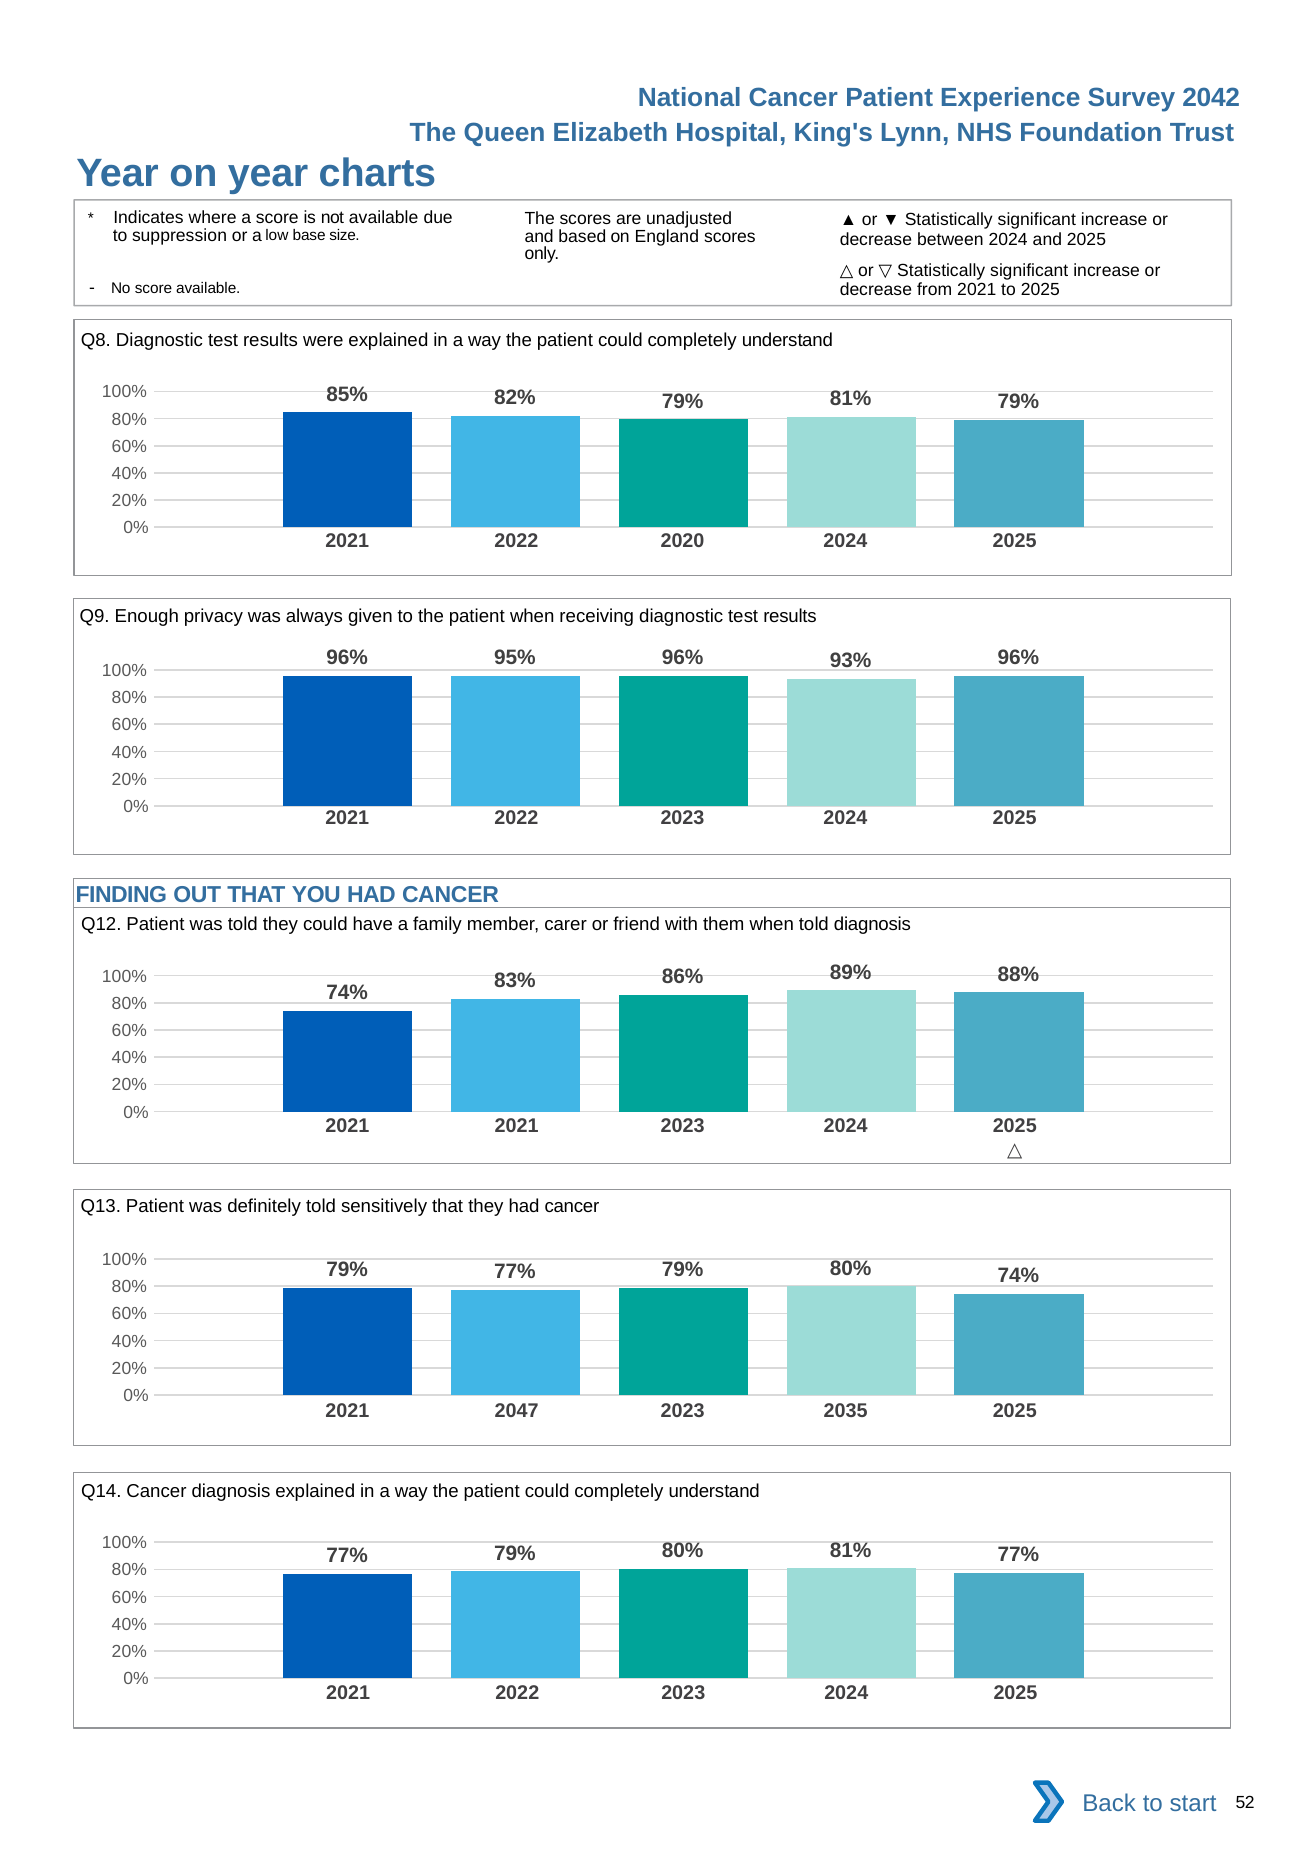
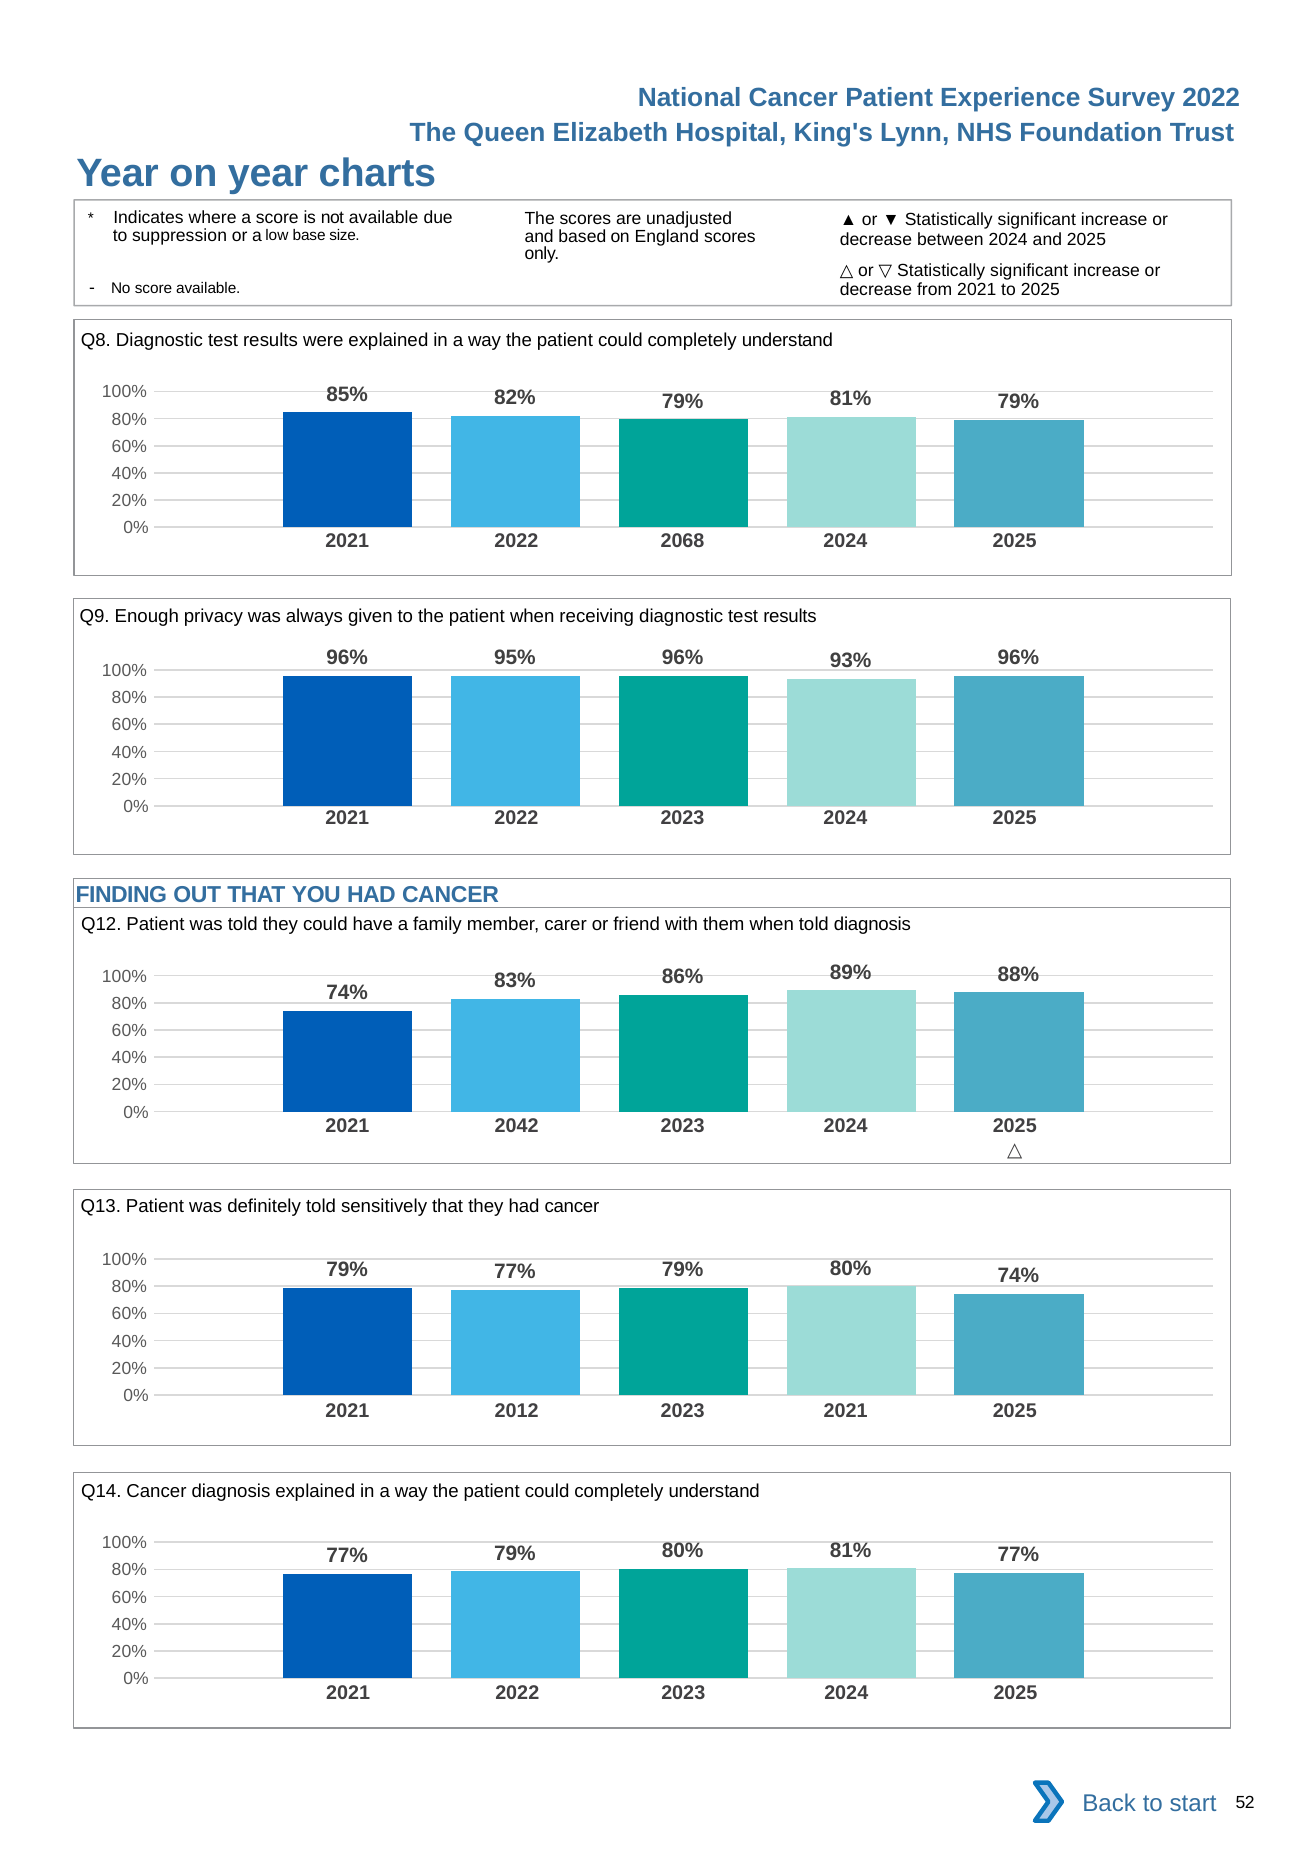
Survey 2042: 2042 -> 2022 (1211, 97)
2020: 2020 -> 2068 (683, 541)
2021 2021: 2021 -> 2042 (517, 1126)
2047: 2047 -> 2012 (517, 1410)
2023 2035: 2035 -> 2021 (846, 1410)
